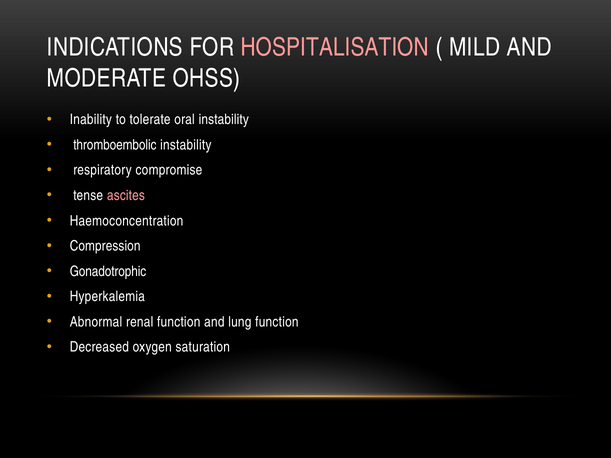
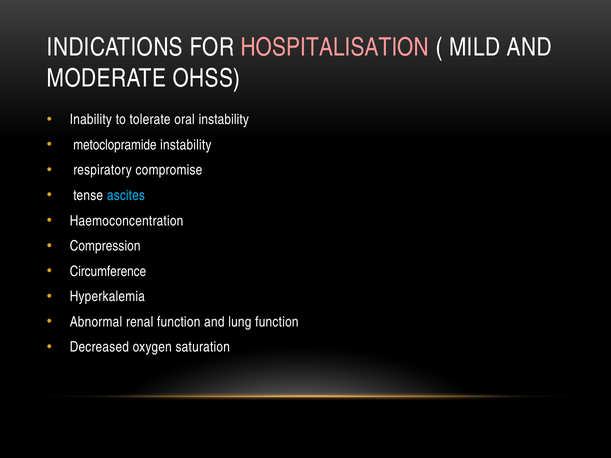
thromboembolic: thromboembolic -> metoclopramide (115, 145)
ascites colour: pink -> light blue (126, 196)
Gonadotrophic: Gonadotrophic -> Circumference (108, 271)
